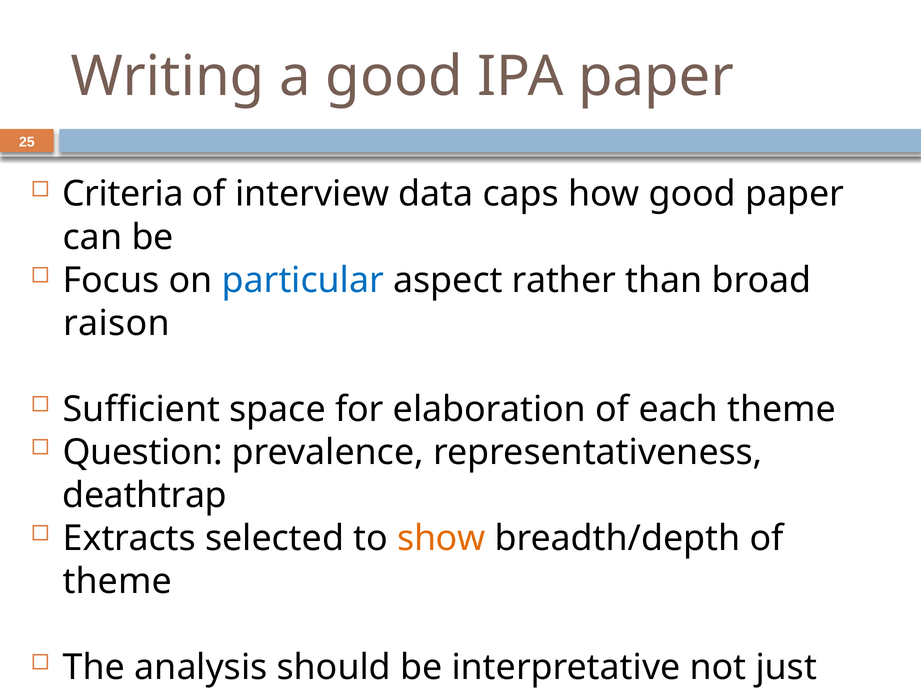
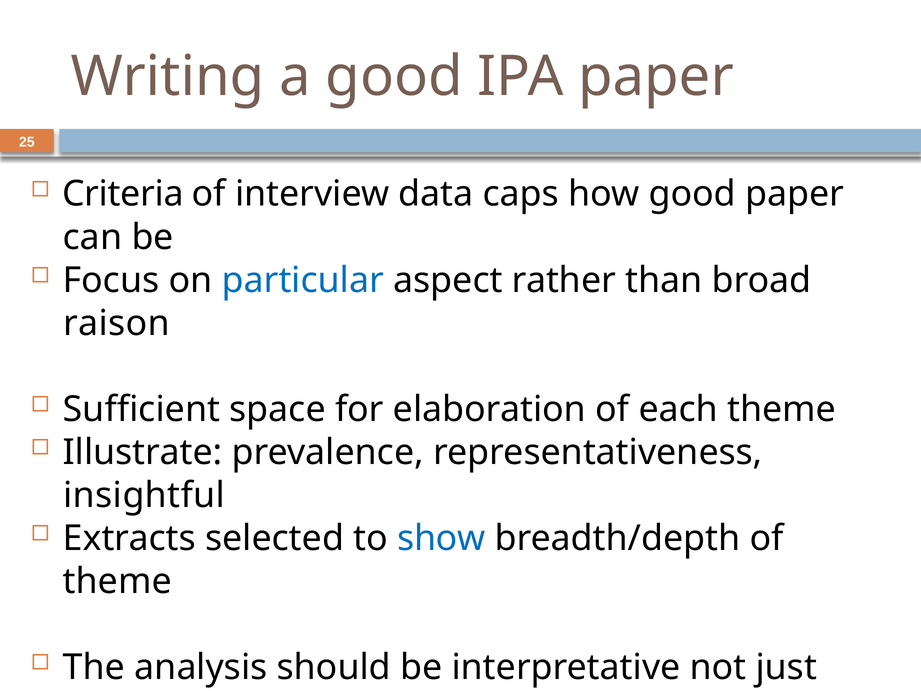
Question: Question -> Illustrate (143, 452)
deathtrap: deathtrap -> insightful (144, 495)
show colour: orange -> blue (441, 538)
